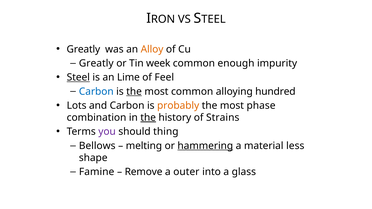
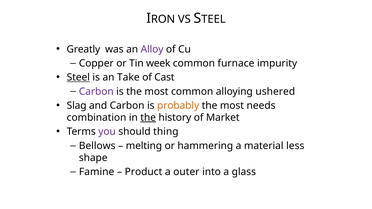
Alloy colour: orange -> purple (152, 49)
Greatly: Greatly -> Copper (96, 63)
enough: enough -> furnace (236, 63)
Lime: Lime -> Take (128, 77)
Feel: Feel -> Cast (164, 77)
Carbon colour: blue -> purple (96, 92)
the underline: present -> none (134, 92)
hundred: hundred -> ushered (275, 92)
Lots: Lots -> Slag (77, 106)
phase: phase -> needs (261, 106)
Strains: Strains -> Market (223, 118)
hammering underline: present -> none (205, 146)
Remove: Remove -> Product (143, 172)
